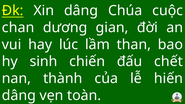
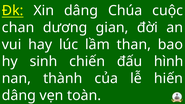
chết: chết -> hình (169, 61)
